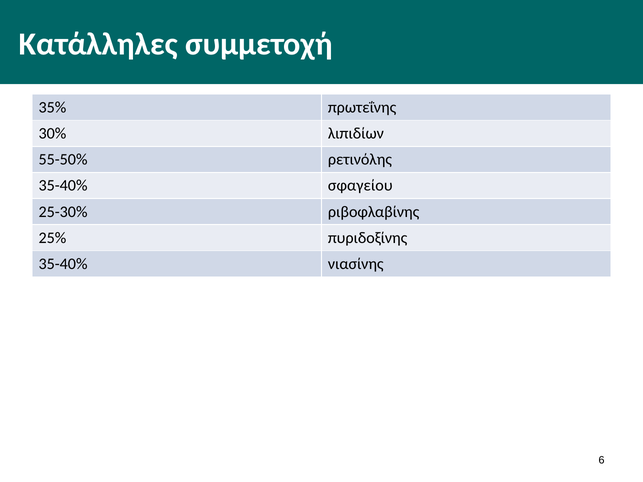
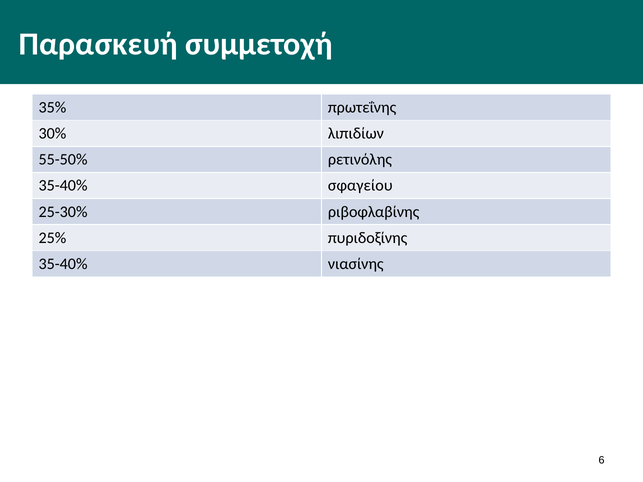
Κατάλληλες: Κατάλληλες -> Παρασκευή (98, 44)
